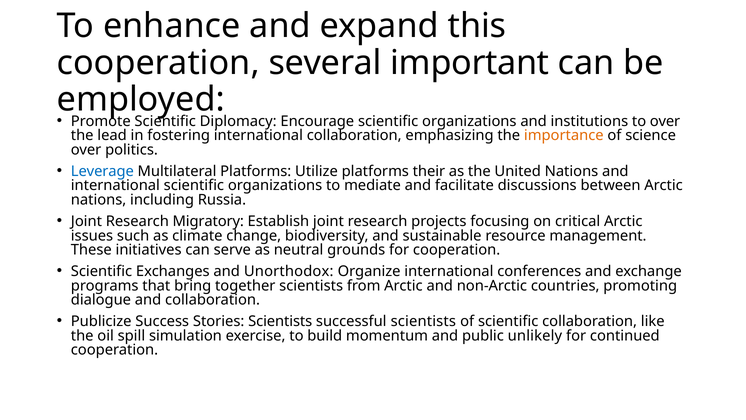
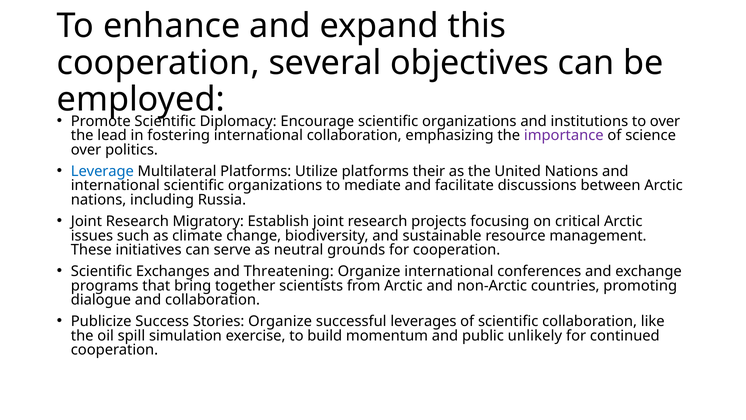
important: important -> objectives (470, 63)
importance colour: orange -> purple (564, 135)
Unorthodox: Unorthodox -> Threatening (289, 271)
Stories Scientists: Scientists -> Organize (280, 321)
successful scientists: scientists -> leverages (423, 321)
